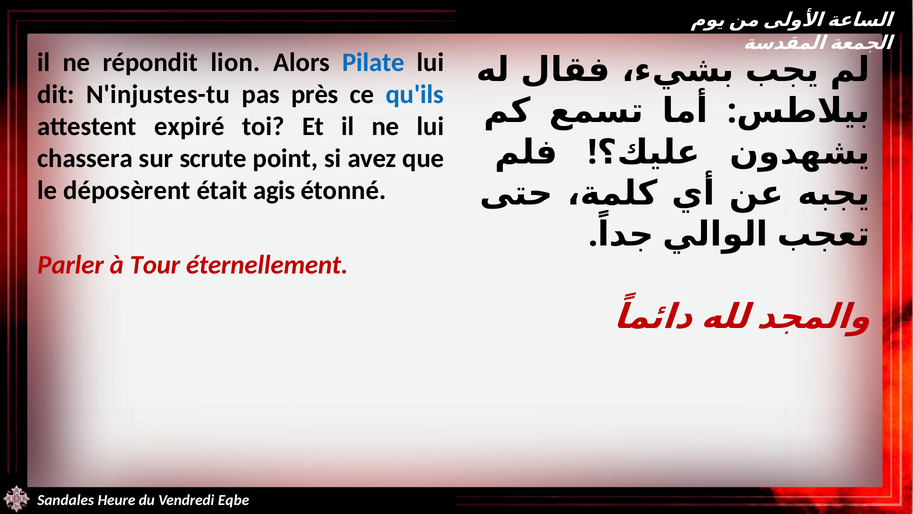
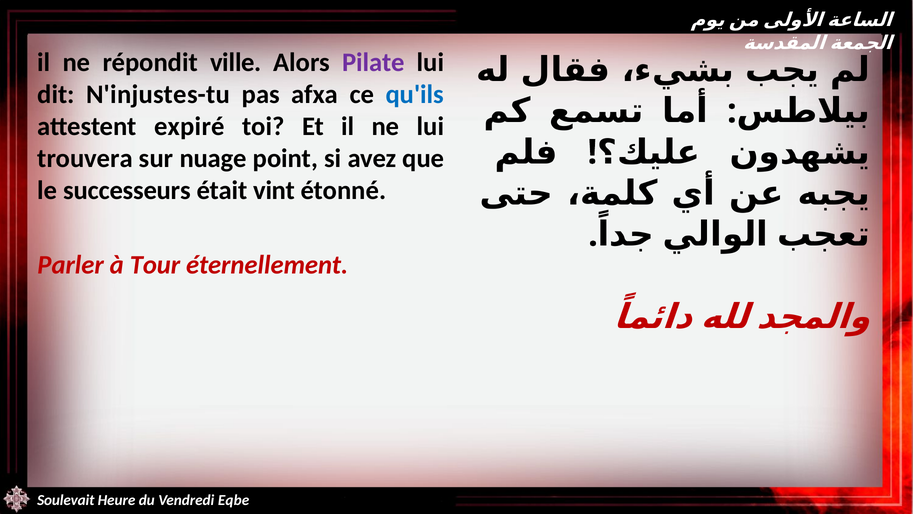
lion: lion -> ville (236, 62)
Pilate colour: blue -> purple (373, 62)
près: près -> afxa (315, 94)
chassera: chassera -> trouvera (85, 158)
scrute: scrute -> nuage (213, 158)
déposèrent: déposèrent -> successeurs (127, 190)
agis: agis -> vint (274, 190)
Sandales: Sandales -> Soulevait (66, 500)
